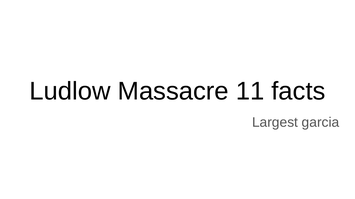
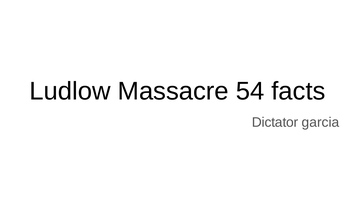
11: 11 -> 54 (250, 91)
Largest: Largest -> Dictator (275, 123)
